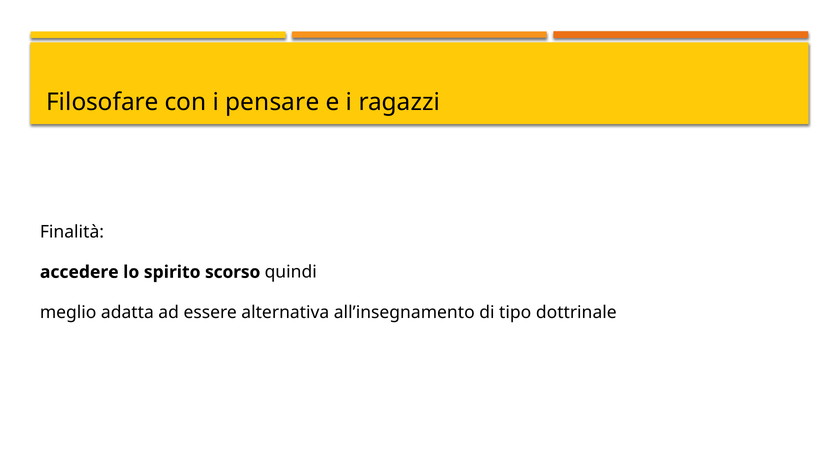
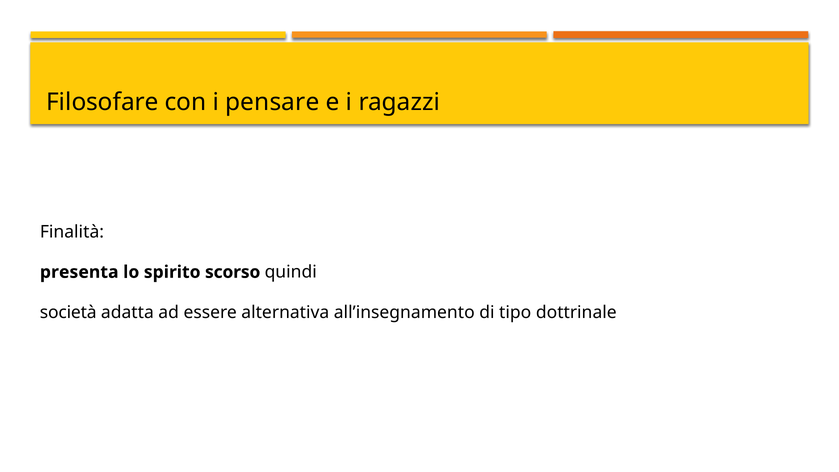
accedere: accedere -> presenta (79, 272)
meglio: meglio -> società (68, 312)
